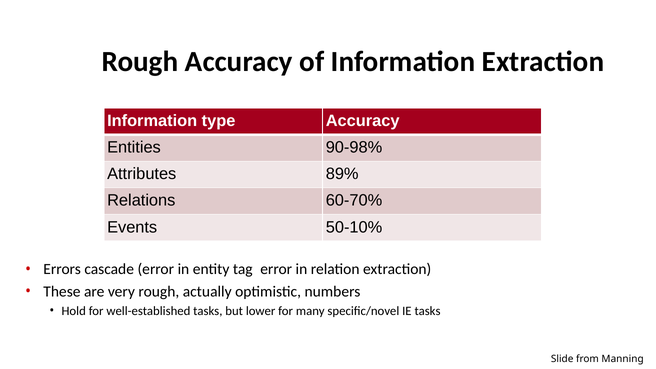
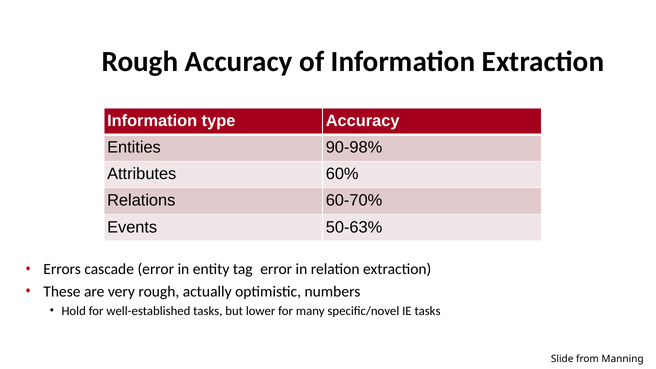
89%: 89% -> 60% (342, 174)
50-10%: 50-10% -> 50-63% (354, 227)
